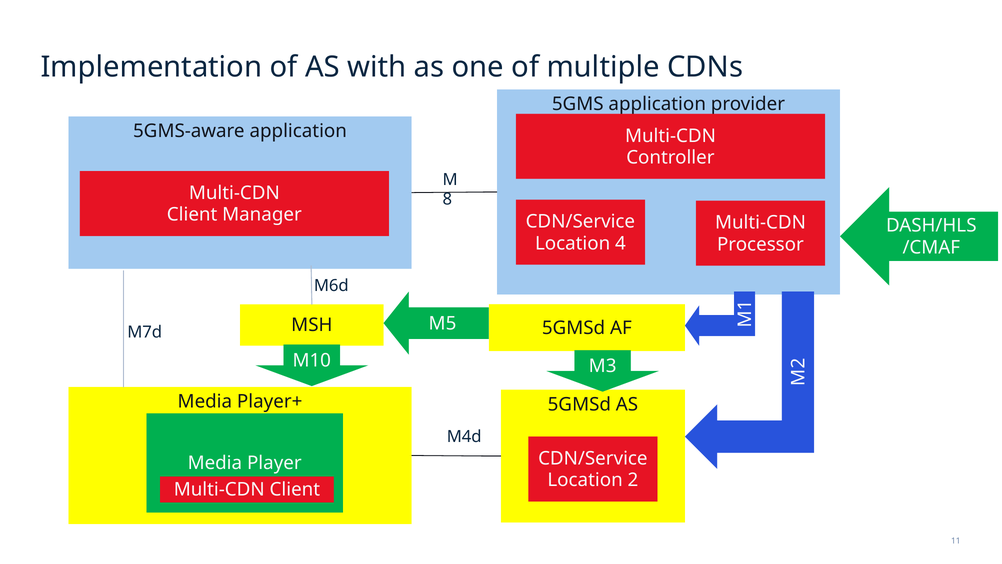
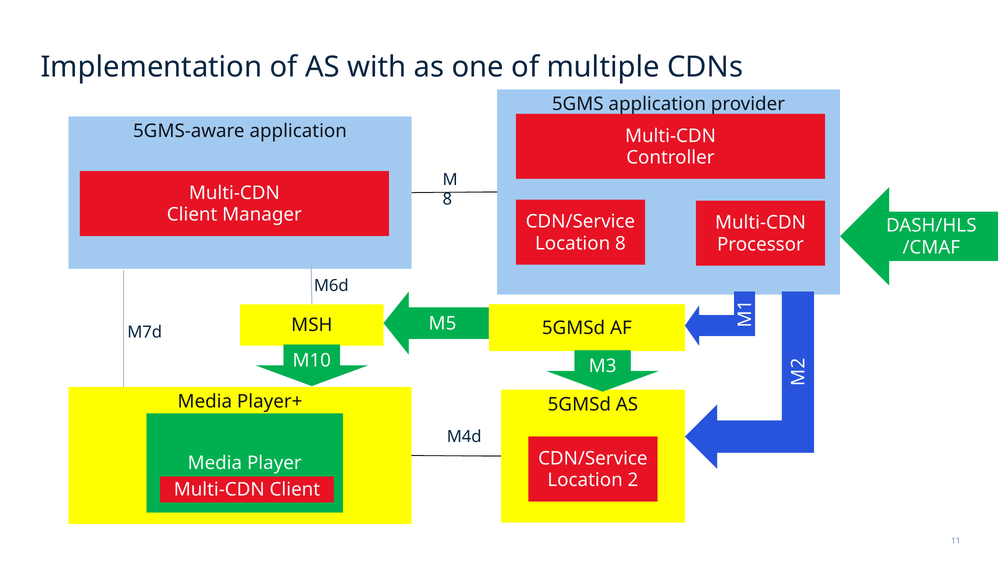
Location 4: 4 -> 8 (620, 243)
